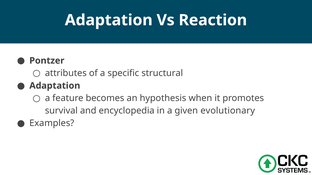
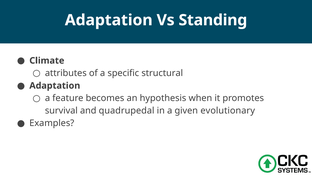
Reaction: Reaction -> Standing (213, 20)
Pontzer: Pontzer -> Climate (47, 61)
encyclopedia: encyclopedia -> quadrupedal (127, 111)
